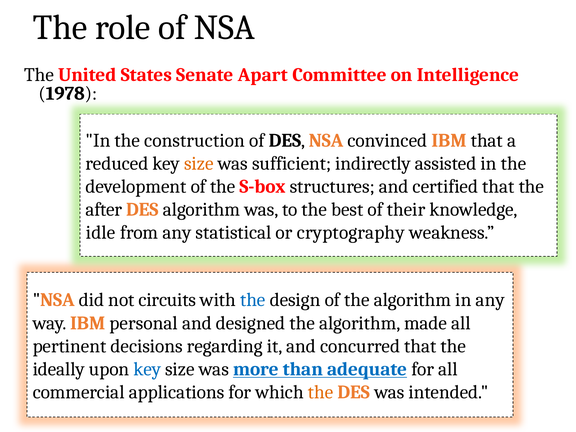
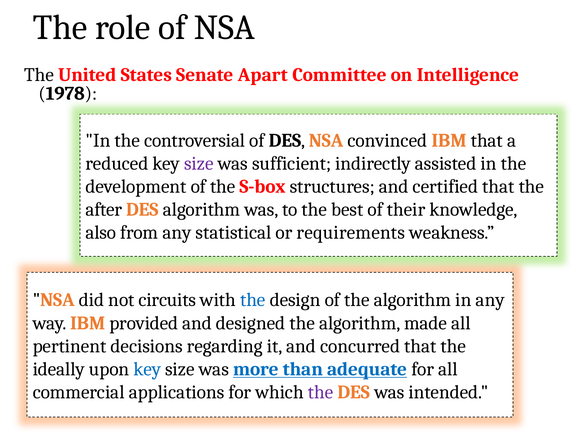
construction: construction -> controversial (195, 140)
size colour: orange -> purple (199, 164)
idle: idle -> also (101, 233)
cryptography: cryptography -> requirements (351, 233)
personal: personal -> provided (144, 323)
the colour: orange -> purple (321, 392)
